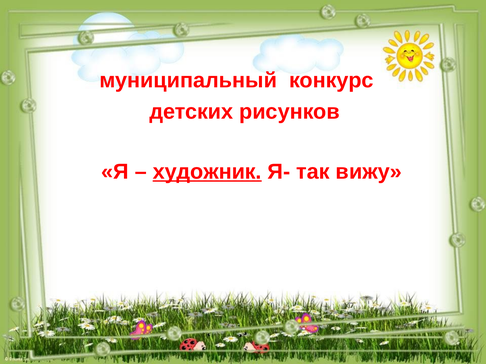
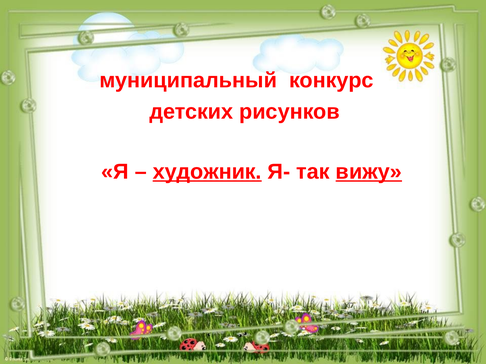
вижу underline: none -> present (369, 172)
